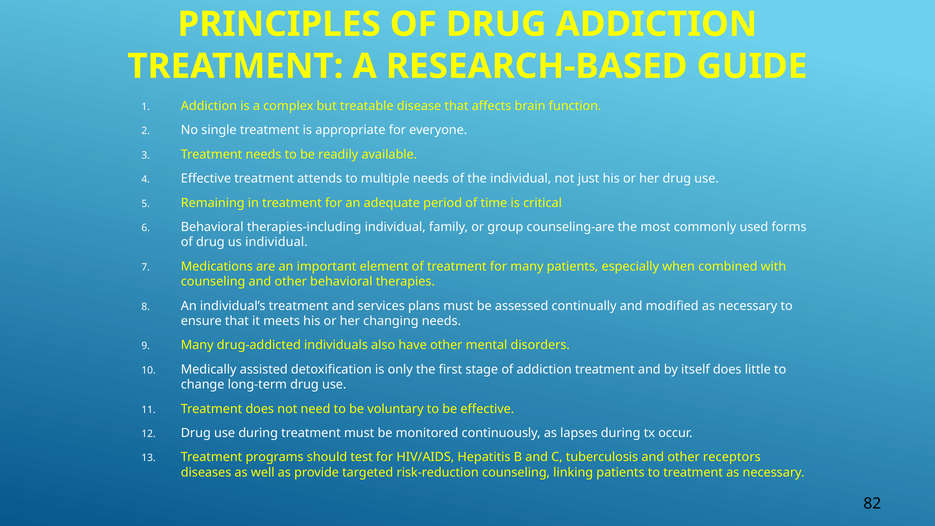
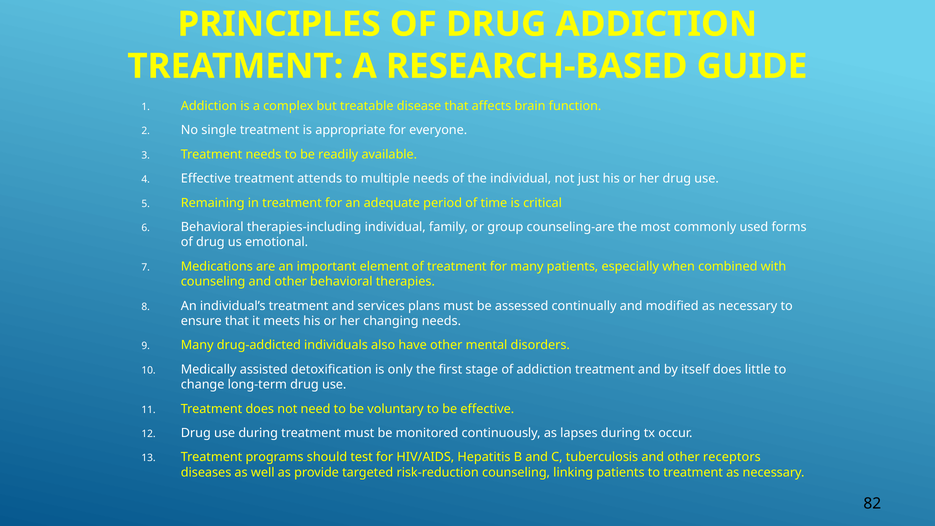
us individual: individual -> emotional (277, 242)
